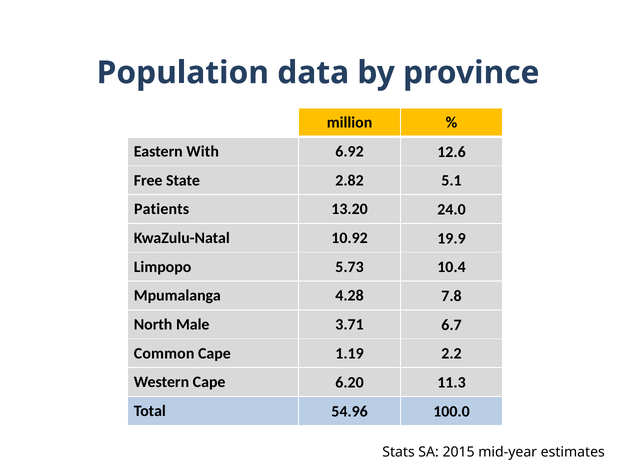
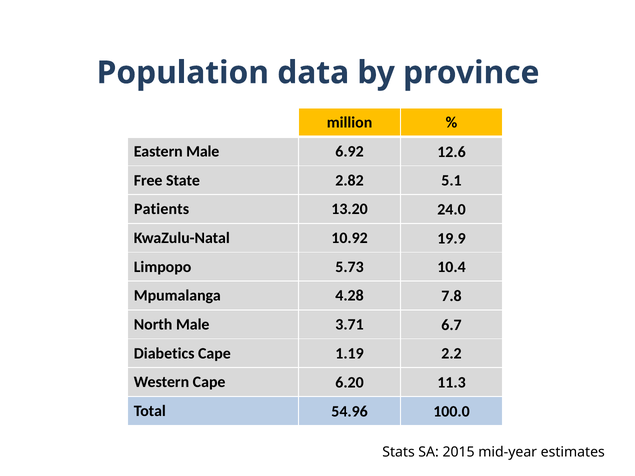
Eastern With: With -> Male (203, 152)
Common: Common -> Diabetics (164, 354)
